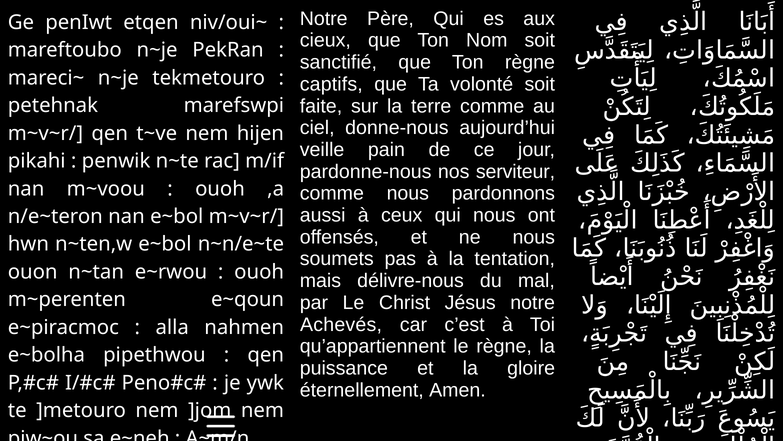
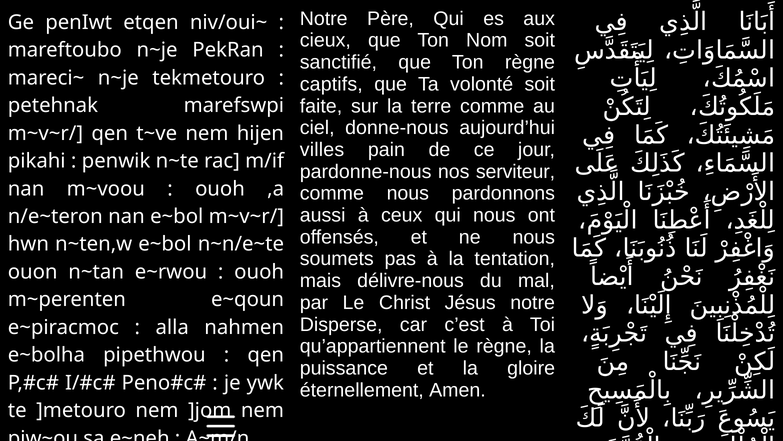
veille: veille -> villes (322, 150)
Achevés: Achevés -> Disperse (341, 324)
